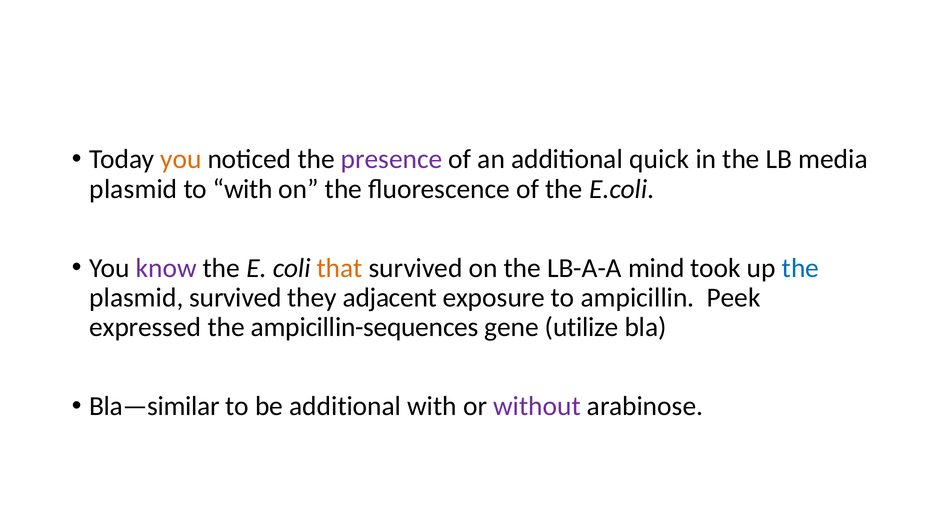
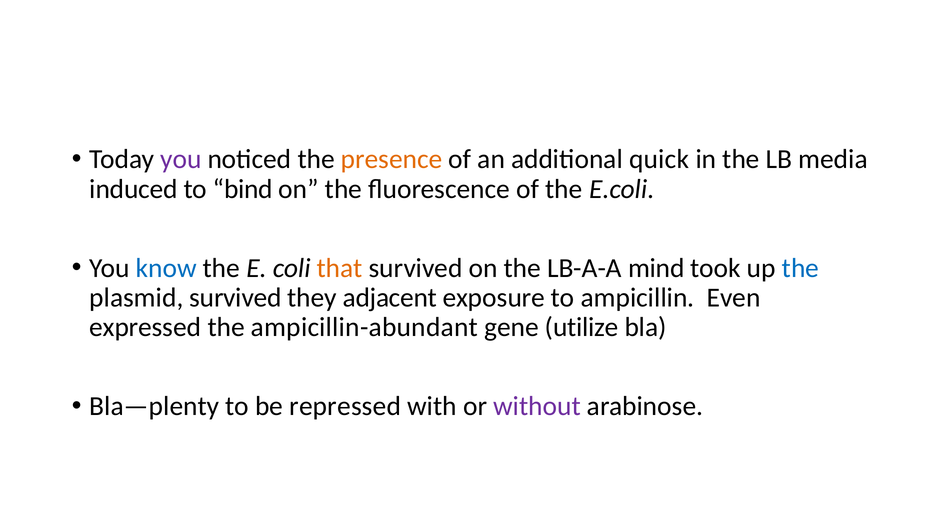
you colour: orange -> purple (181, 159)
presence colour: purple -> orange (392, 159)
plasmid: plasmid -> induced (134, 189)
to with: with -> bind (243, 189)
know colour: purple -> blue (166, 268)
Peek: Peek -> Even (734, 298)
ampicillin-sequences: ampicillin-sequences -> ampicillin-abundant (364, 327)
Bla—similar: Bla—similar -> Bla—plenty (154, 406)
be additional: additional -> repressed (345, 406)
